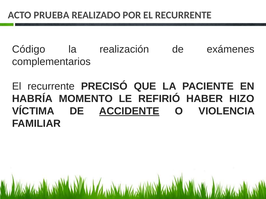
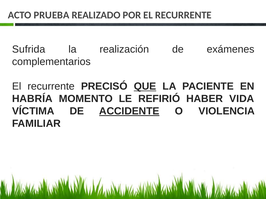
Código: Código -> Sufrida (29, 49)
QUE underline: none -> present (145, 87)
HIZO: HIZO -> VIDA (242, 99)
